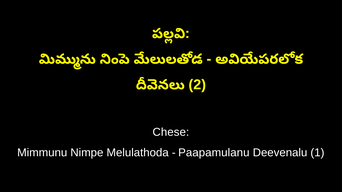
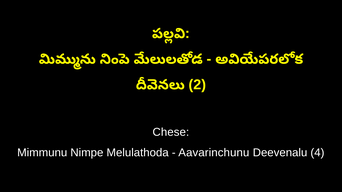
Paapamulanu: Paapamulanu -> Aavarinchunu (214, 153)
1: 1 -> 4 (317, 153)
